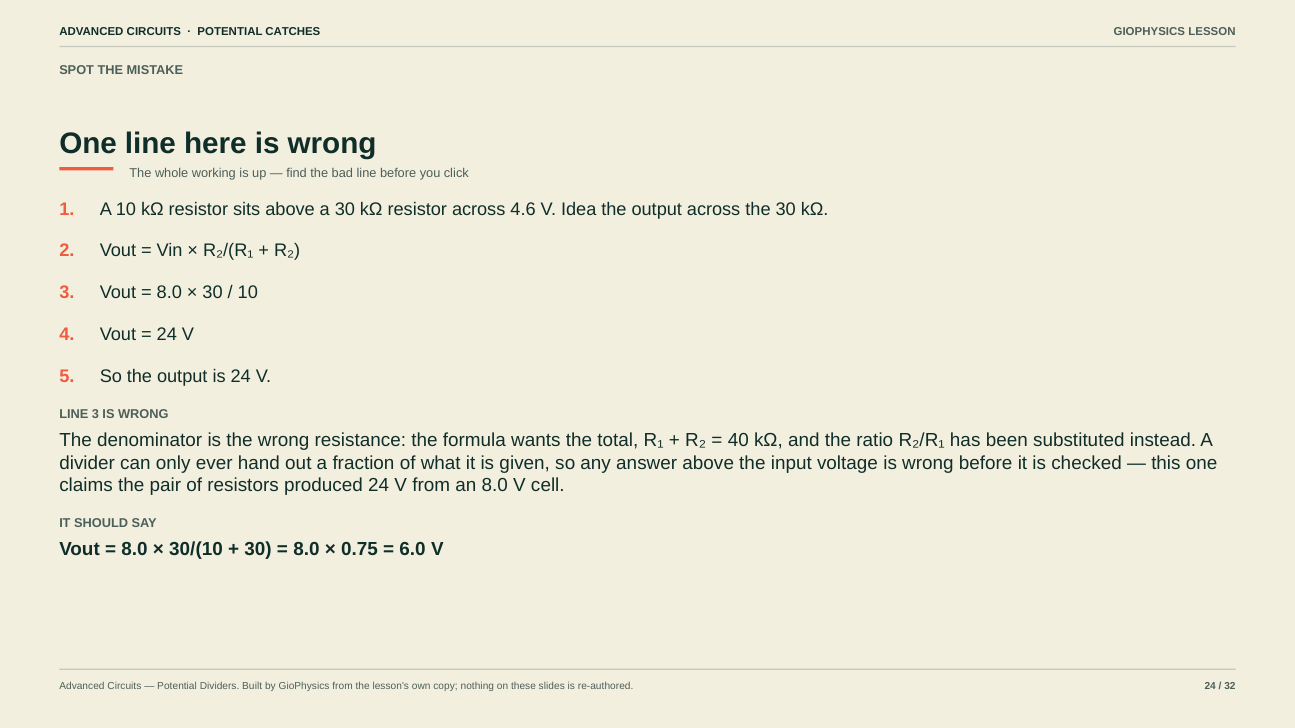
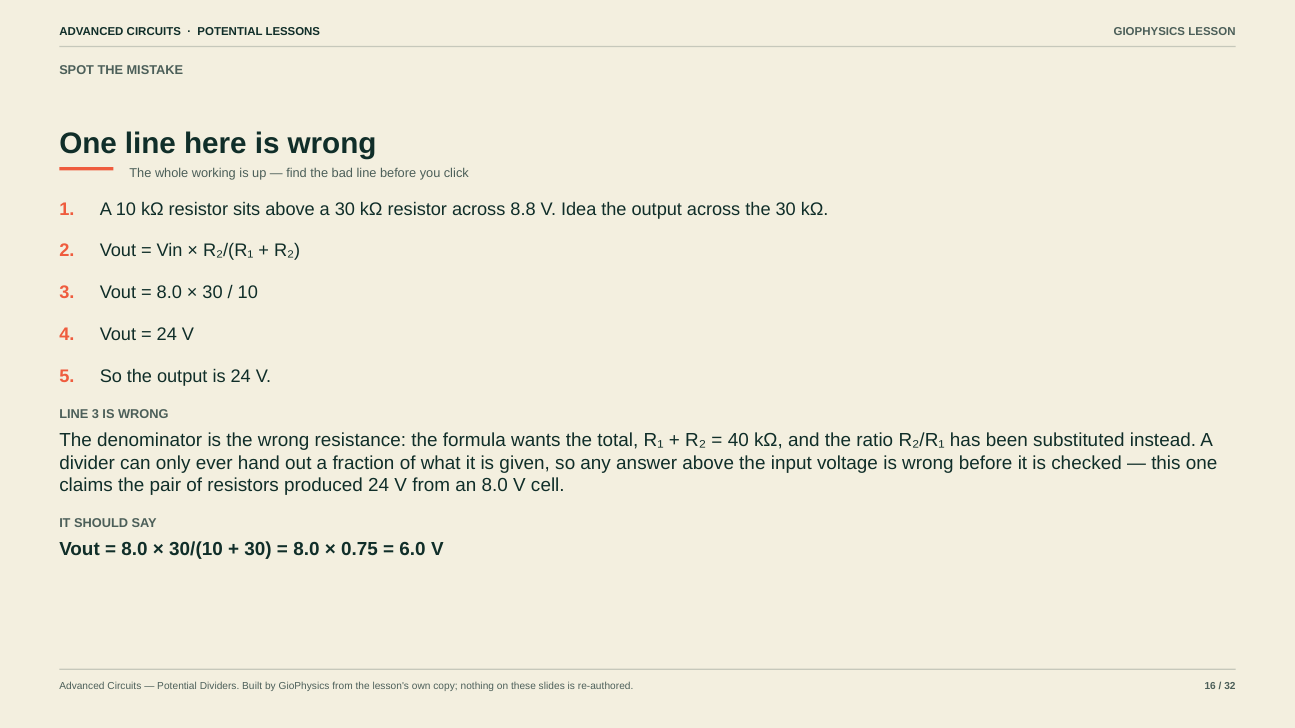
CATCHES: CATCHES -> LESSONS (293, 32)
4.6: 4.6 -> 8.8 (523, 209)
re-authored 24: 24 -> 16 (1210, 687)
